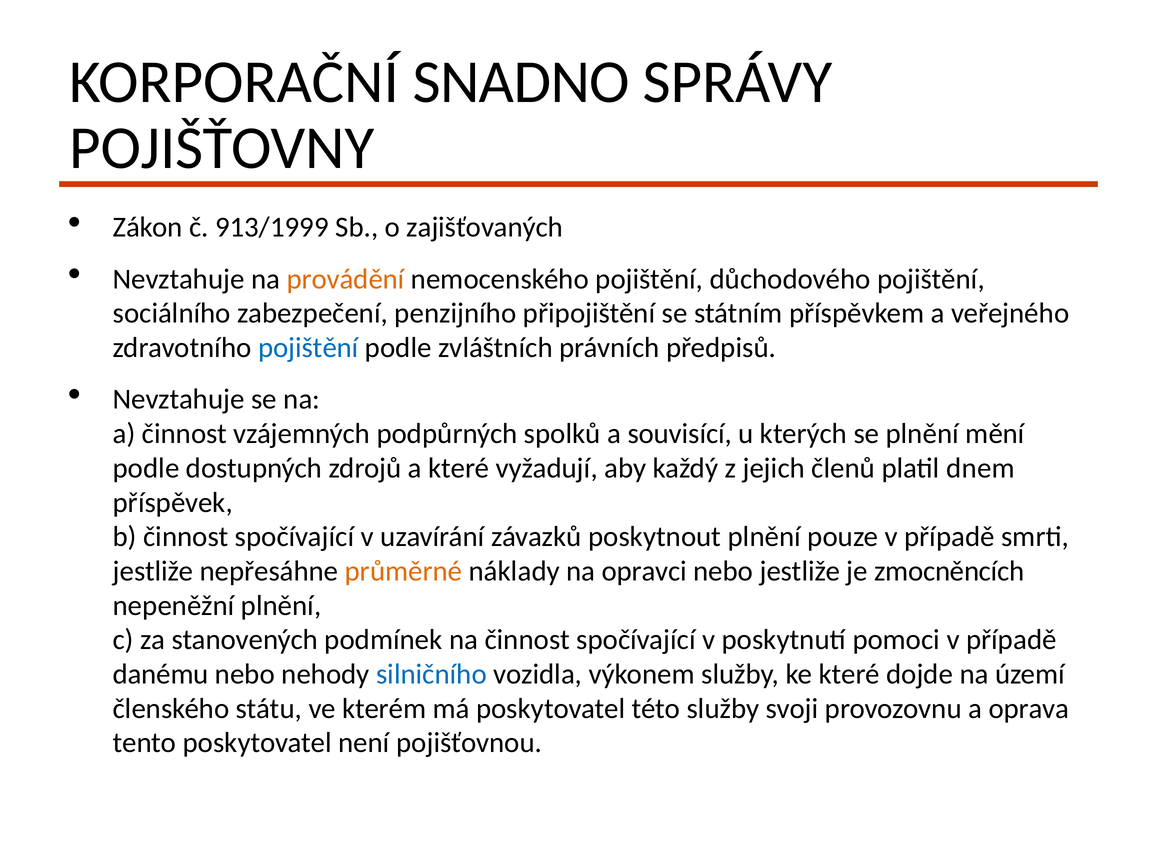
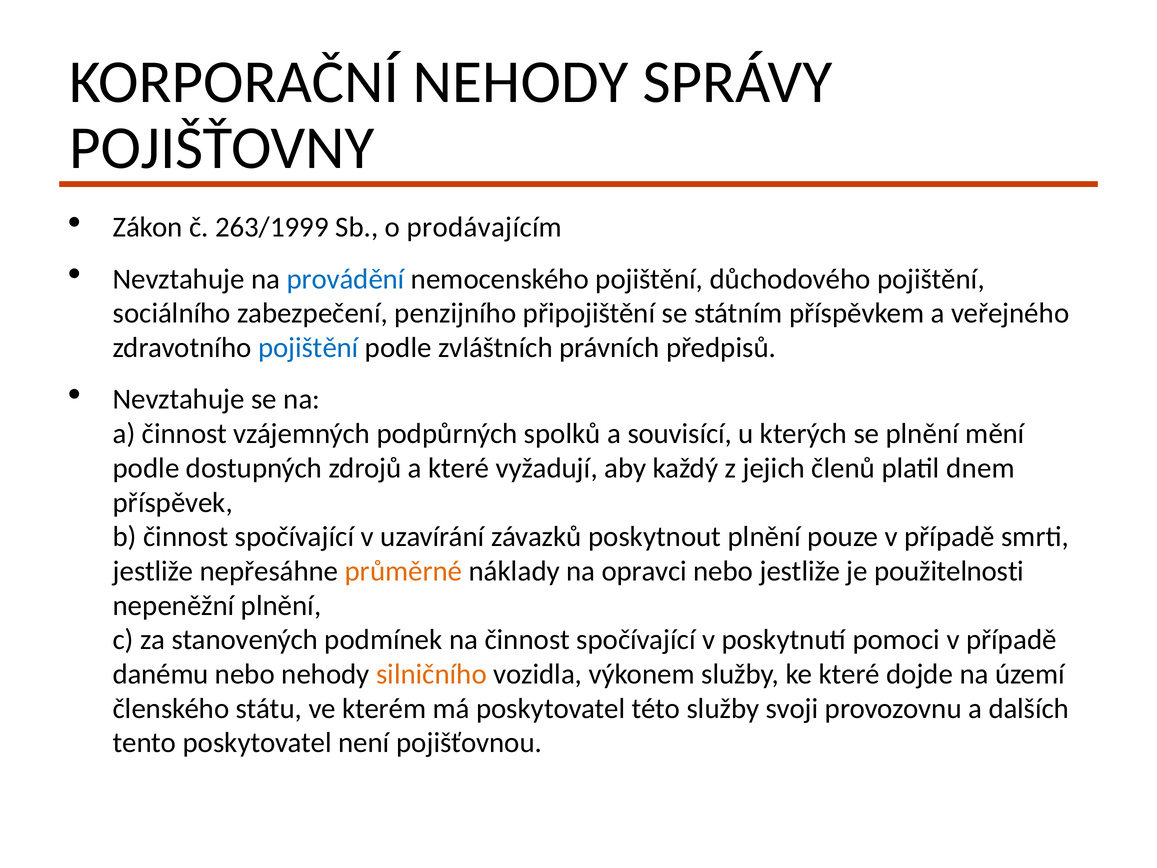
KORPORAČNÍ SNADNO: SNADNO -> NEHODY (521, 82)
913/1999: 913/1999 -> 263/1999 (272, 227)
zajišťovaných: zajišťovaných -> prodávajícím (485, 227)
provádění colour: orange -> blue (346, 279)
zmocněncích: zmocněncích -> použitelnosti (949, 571)
silničního colour: blue -> orange (432, 674)
oprava: oprava -> dalších (1029, 708)
